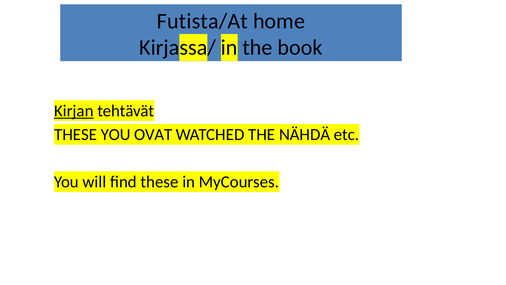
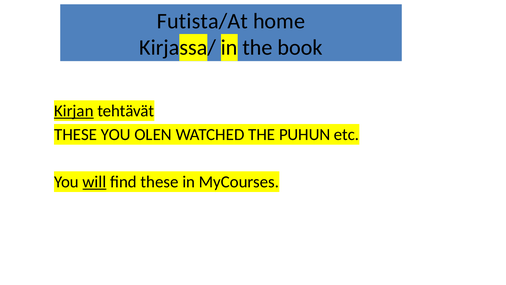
OVAT: OVAT -> OLEN (153, 134)
NÄHDÄ: NÄHDÄ -> PUHUN (305, 134)
will underline: none -> present (94, 182)
